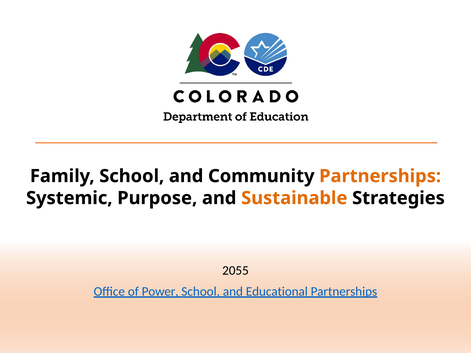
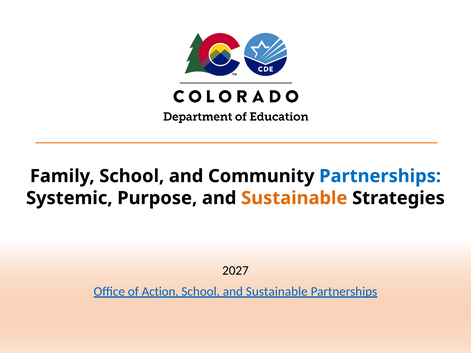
Partnerships colour: orange -> blue (380, 176)
2055: 2055 -> 2027 (235, 271)
Power: Power -> Action (160, 292)
School and Educational: Educational -> Sustainable (277, 292)
